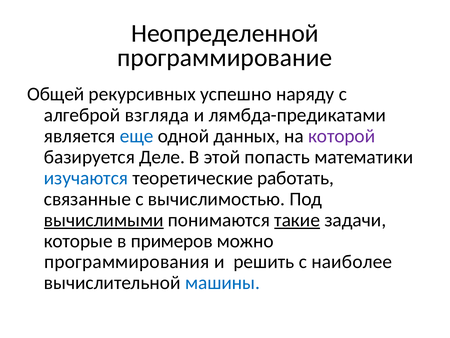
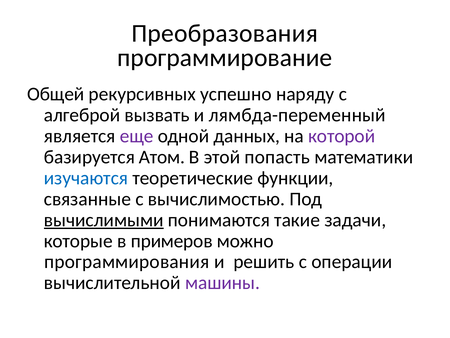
Неопределенной: Неопределенной -> Преобразования (225, 33)
взгляда: взгляда -> вызвать (157, 115)
лямбда-предикатами: лямбда-предикатами -> лямбда-переменный (297, 115)
еще colour: blue -> purple (137, 136)
Деле: Деле -> Атом (162, 157)
работать: работать -> функции (295, 178)
такие underline: present -> none (297, 220)
наиболее: наиболее -> операции (352, 262)
машины colour: blue -> purple (223, 282)
